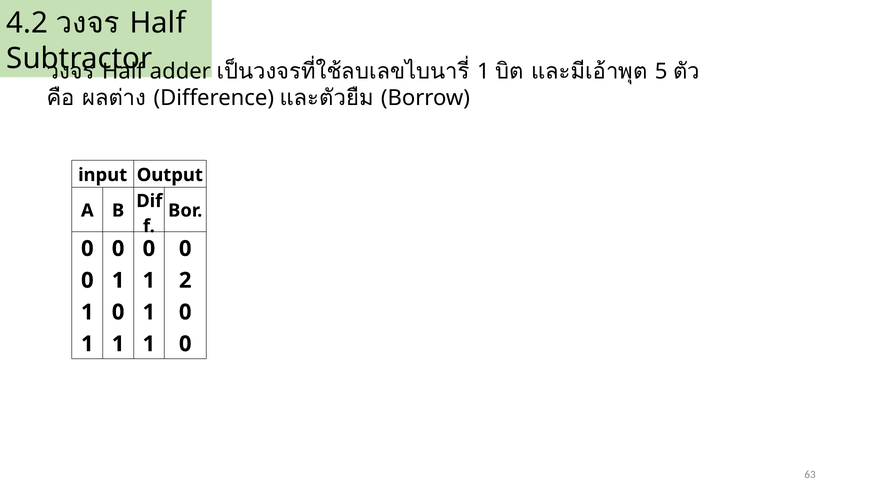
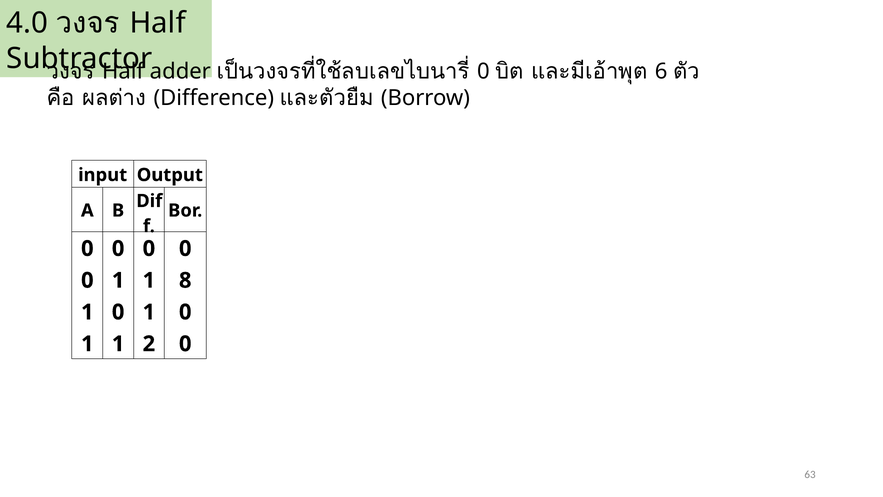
4.2: 4.2 -> 4.0 (27, 23)
1: 1 -> 0 (483, 71)
5: 5 -> 6 (661, 71)
2: 2 -> 8 (185, 280)
1 1 1: 1 -> 2 (149, 344)
